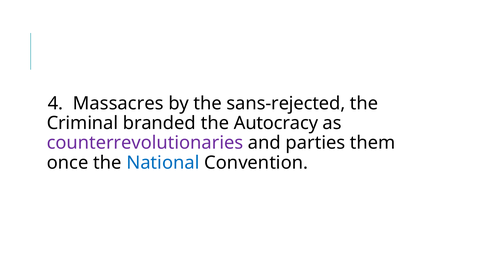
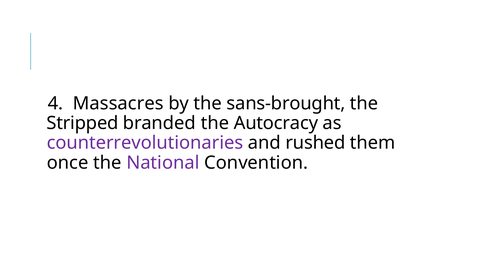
sans-rejected: sans-rejected -> sans-brought (286, 104)
Criminal: Criminal -> Stripped (82, 123)
parties: parties -> rushed (316, 143)
National colour: blue -> purple (163, 163)
